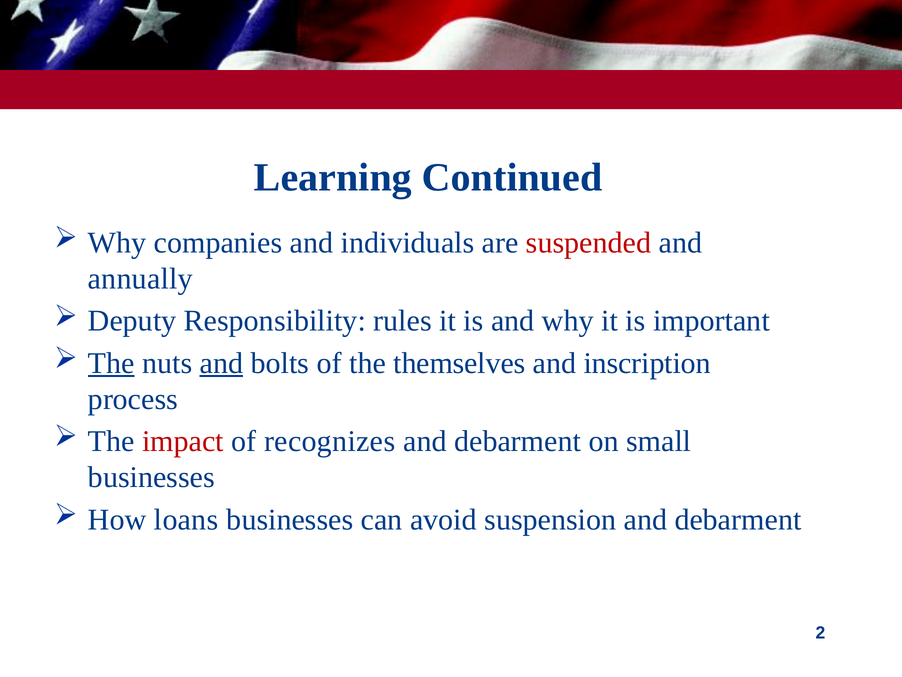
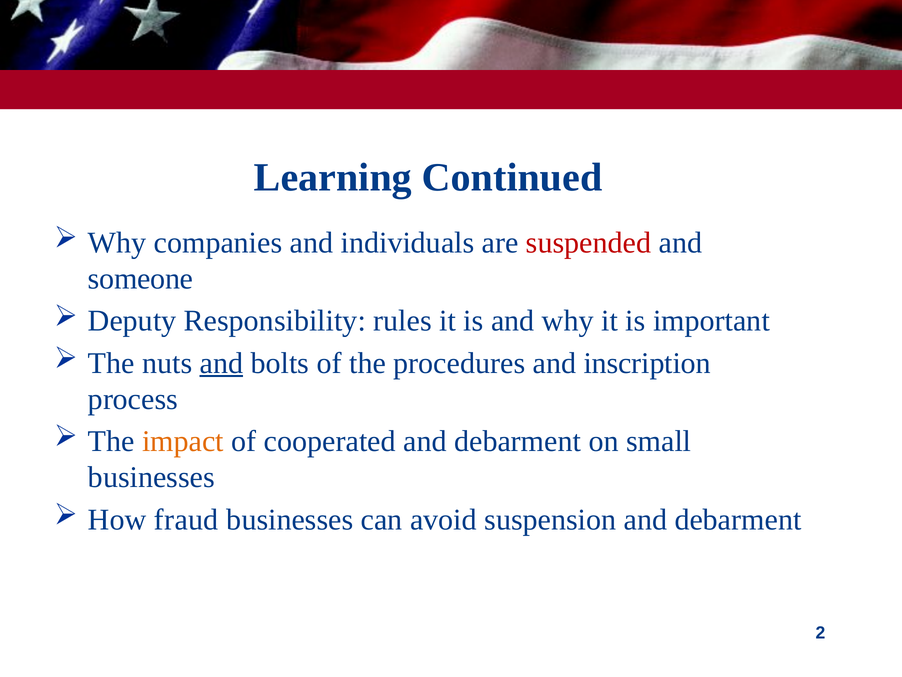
annually: annually -> someone (141, 279)
The underline: present -> none (111, 363)
themselves: themselves -> procedures (459, 363)
impact colour: red -> orange (183, 441)
recognizes: recognizes -> cooperated (330, 441)
loans: loans -> fraud (186, 519)
